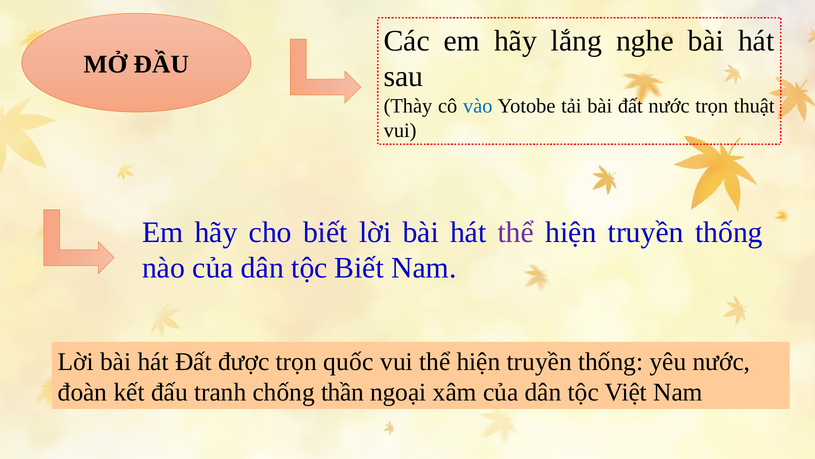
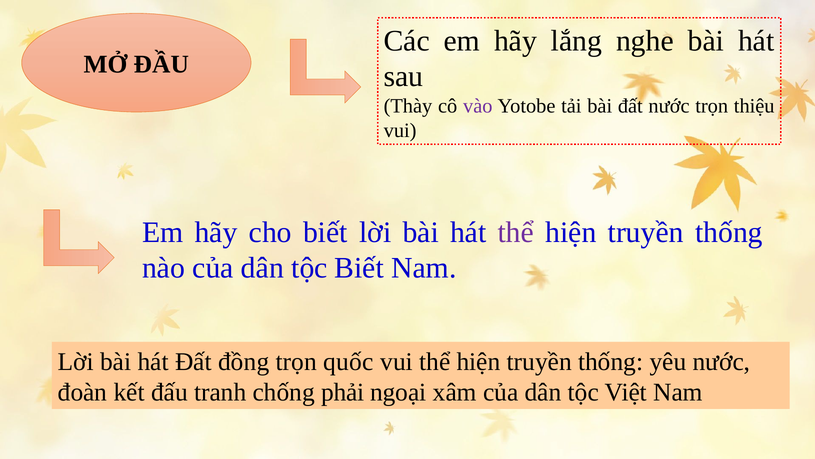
vào colour: blue -> purple (478, 106)
thuật: thuật -> thiệu (754, 106)
được: được -> đồng (244, 361)
thần: thần -> phải (343, 392)
